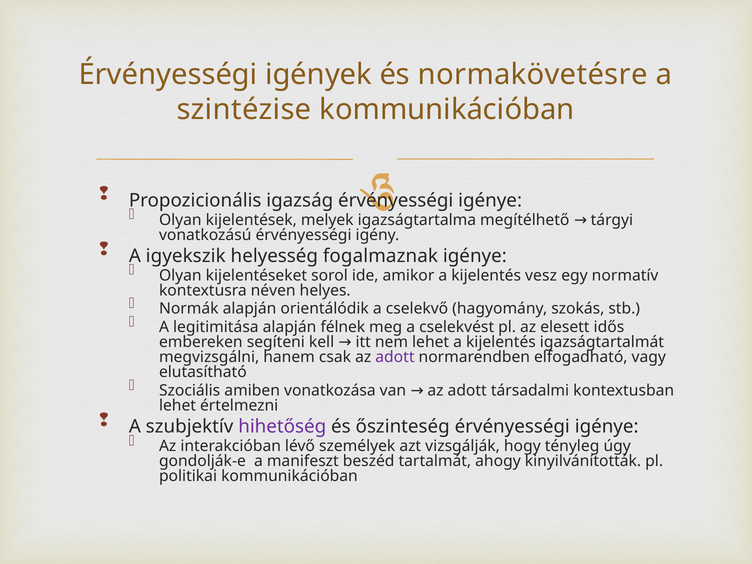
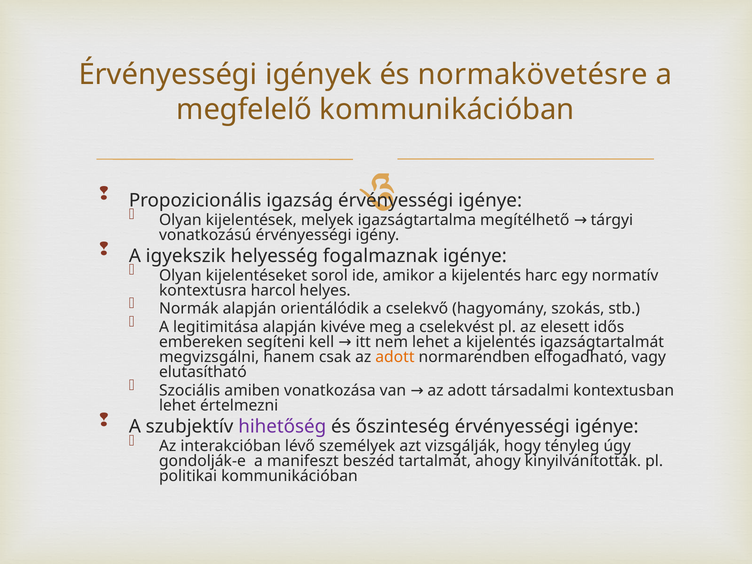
szintézise: szintézise -> megfelelő (244, 110)
vesz: vesz -> harc (541, 275)
néven: néven -> harcol (273, 290)
félnek: félnek -> kivéve (343, 327)
adott colour: purple -> orange (395, 357)
